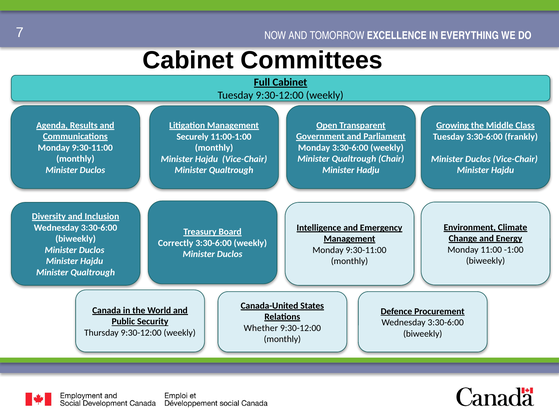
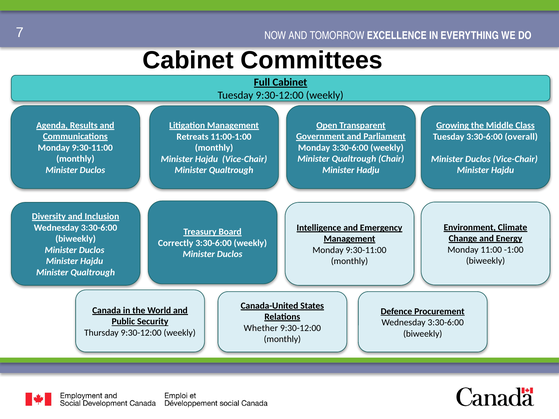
Securely: Securely -> Retreats (193, 137)
frankly: frankly -> overall (521, 137)
